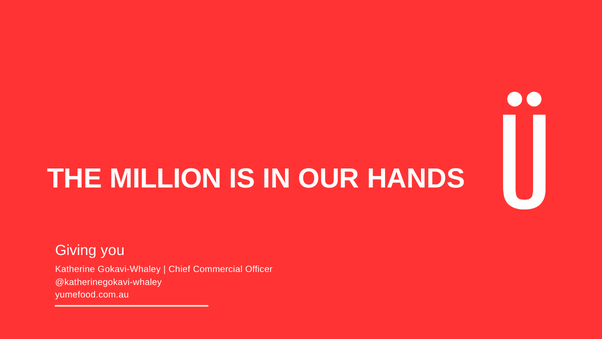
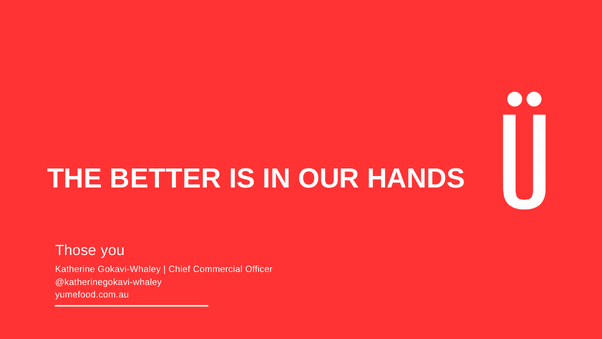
MILLION: MILLION -> BETTER (166, 178)
Giving: Giving -> Those (76, 250)
